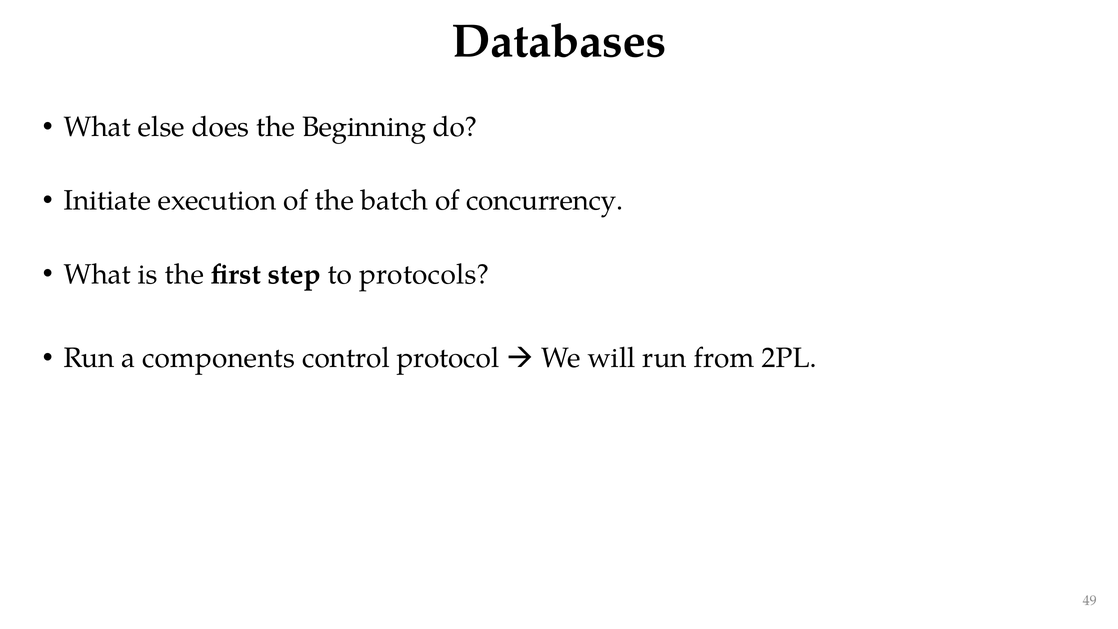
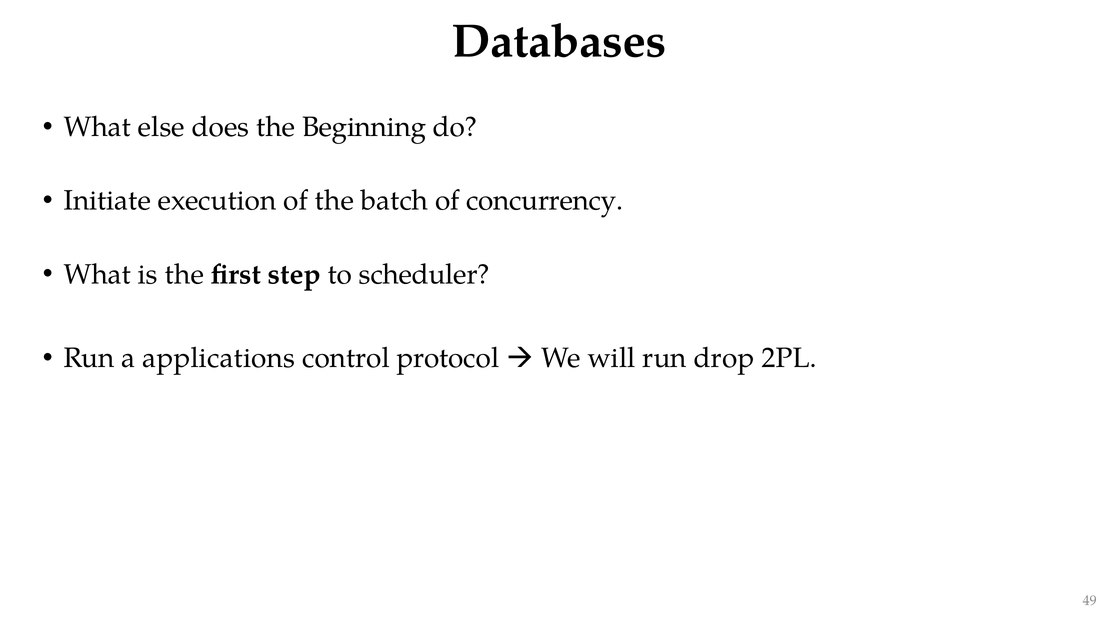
protocols: protocols -> scheduler (424, 274)
components: components -> applications (219, 358)
from: from -> drop (724, 358)
